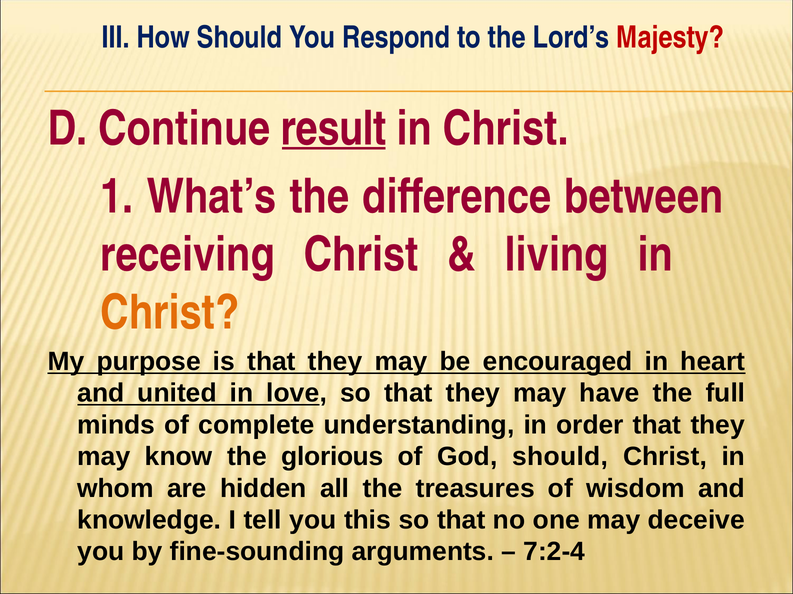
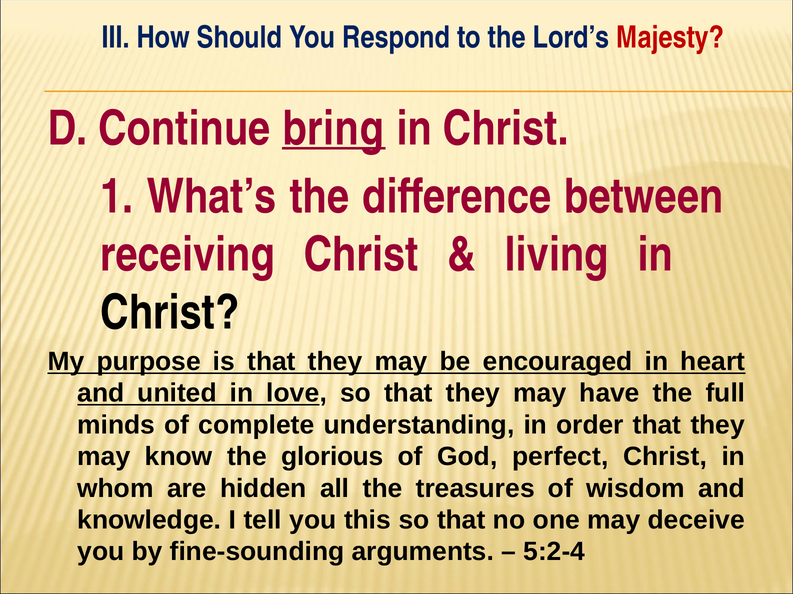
result: result -> bring (333, 129)
Christ colour: orange -> black (170, 313)
God should: should -> perfect (560, 457)
7:2-4: 7:2-4 -> 5:2-4 (554, 552)
